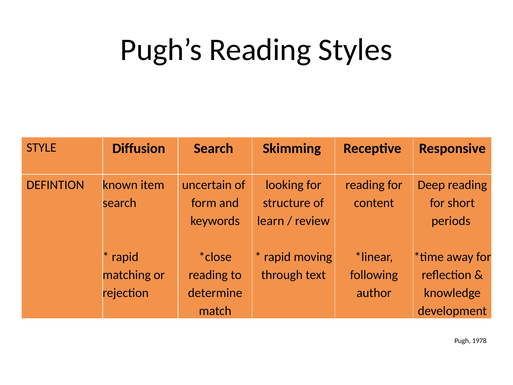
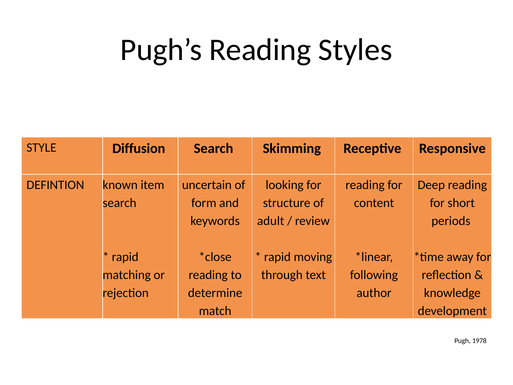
learn: learn -> adult (271, 221)
